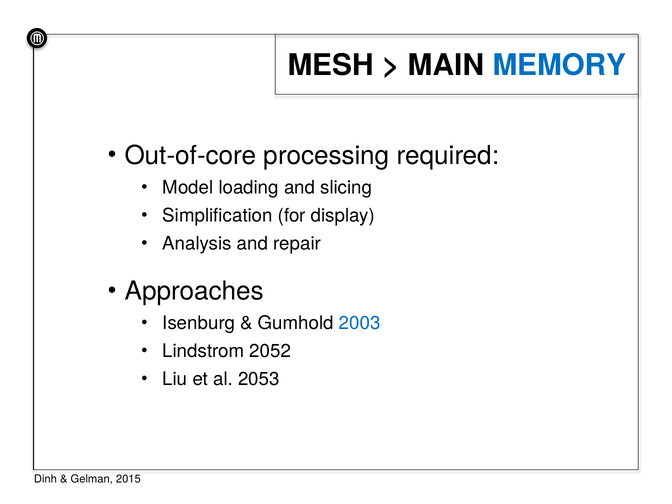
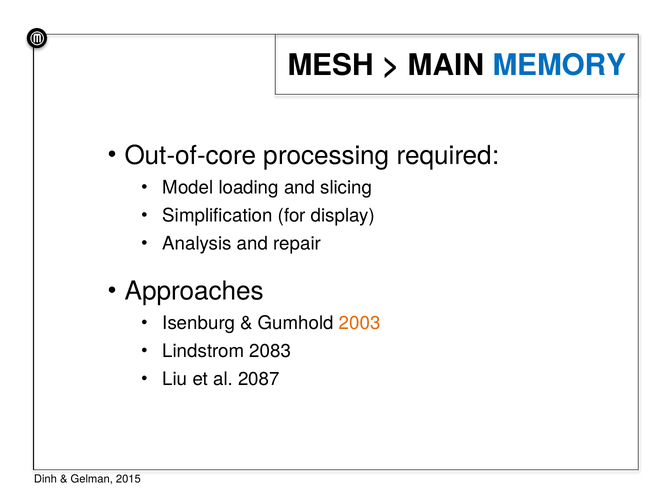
2003 colour: blue -> orange (360, 323)
2052: 2052 -> 2083 (270, 351)
2053: 2053 -> 2087 (259, 379)
